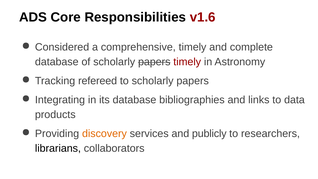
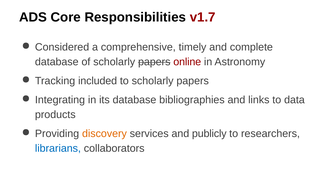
v1.6: v1.6 -> v1.7 (203, 17)
papers timely: timely -> online (187, 62)
refereed: refereed -> included (98, 81)
librarians colour: black -> blue (58, 148)
